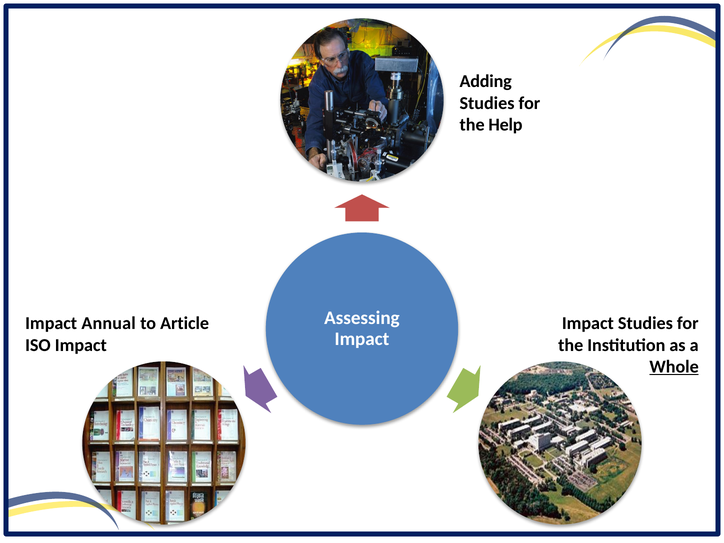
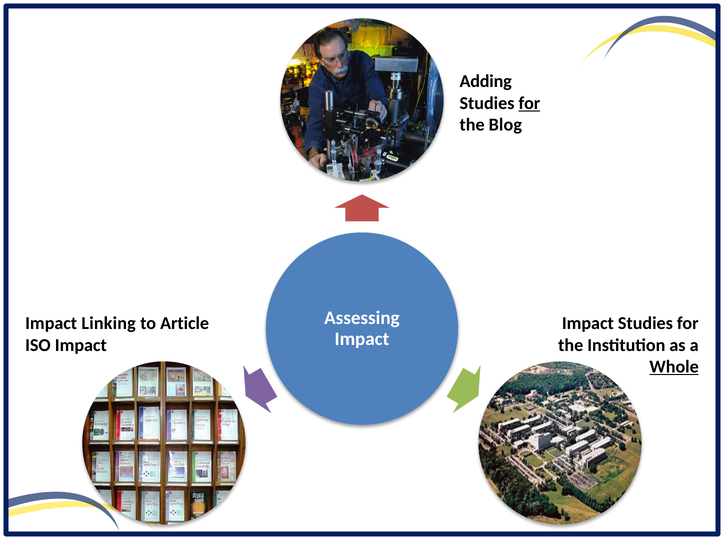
for underline: none -> present (529, 103)
Help: Help -> Blog (505, 125)
Annual: Annual -> Linking (109, 323)
